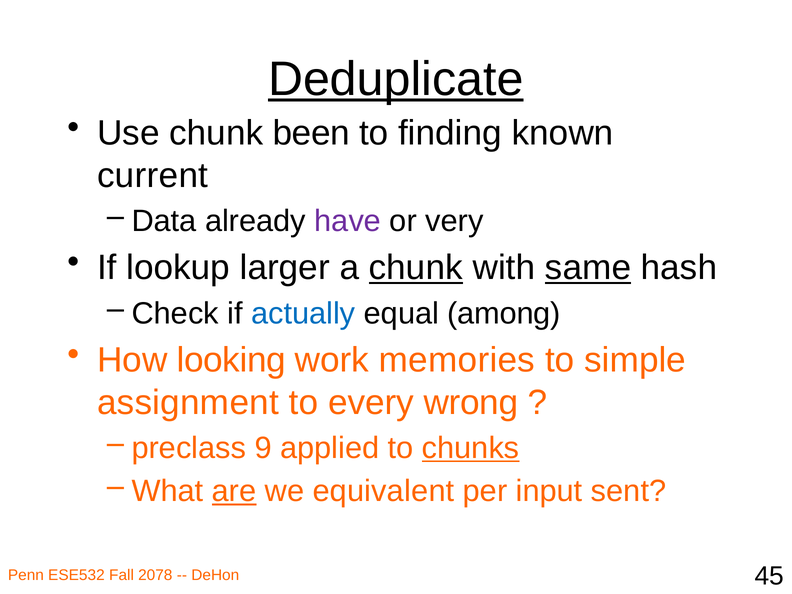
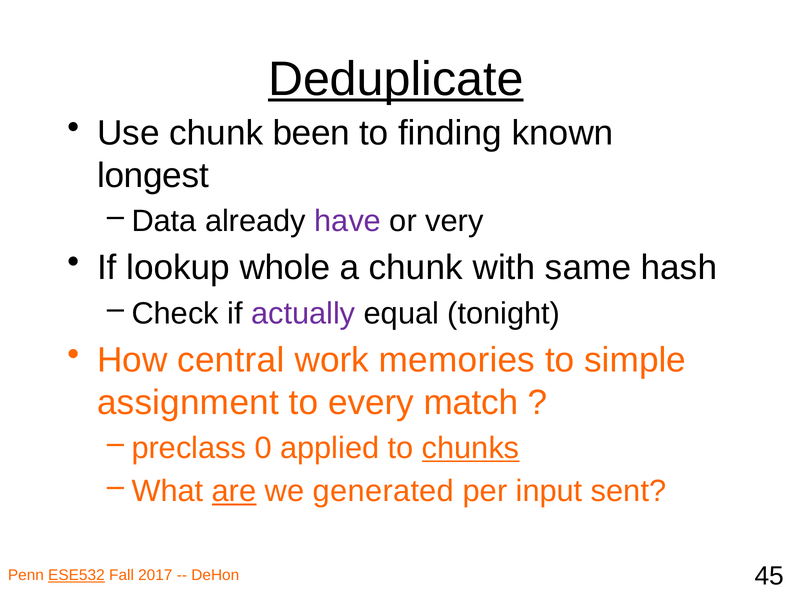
current: current -> longest (153, 175)
larger: larger -> whole (285, 268)
chunk underline: present -> none (416, 268)
same underline: present -> none (588, 268)
actually colour: blue -> purple (303, 313)
among: among -> tonight (504, 313)
looking: looking -> central (231, 360)
wrong: wrong -> match (471, 403)
9: 9 -> 0 (263, 448)
equivalent: equivalent -> generated (383, 491)
ESE532 underline: none -> present (76, 575)
2078: 2078 -> 2017 (155, 575)
